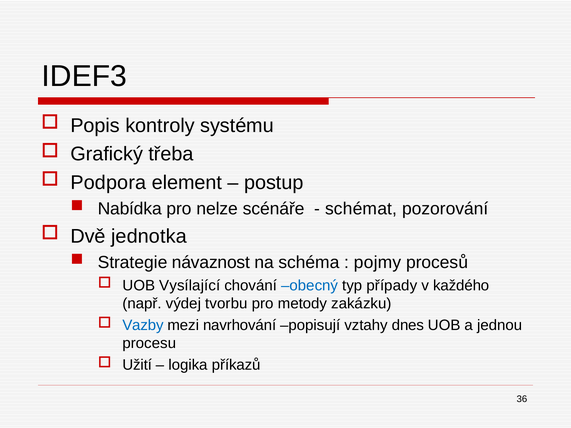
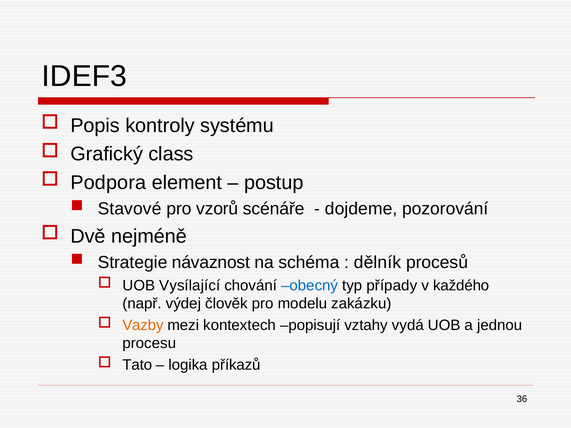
třeba: třeba -> class (171, 154)
Nabídka: Nabídka -> Stavové (130, 209)
nelze: nelze -> vzorů (217, 209)
schémat: schémat -> dojdeme (361, 209)
jednotka: jednotka -> nejméně (149, 236)
pojmy: pojmy -> dělník (378, 263)
tvorbu: tvorbu -> člověk (226, 304)
metody: metody -> modelu (302, 304)
Vazby colour: blue -> orange (143, 325)
navrhování: navrhování -> kontextech (240, 325)
dnes: dnes -> vydá (408, 325)
Užití: Užití -> Tato (137, 365)
